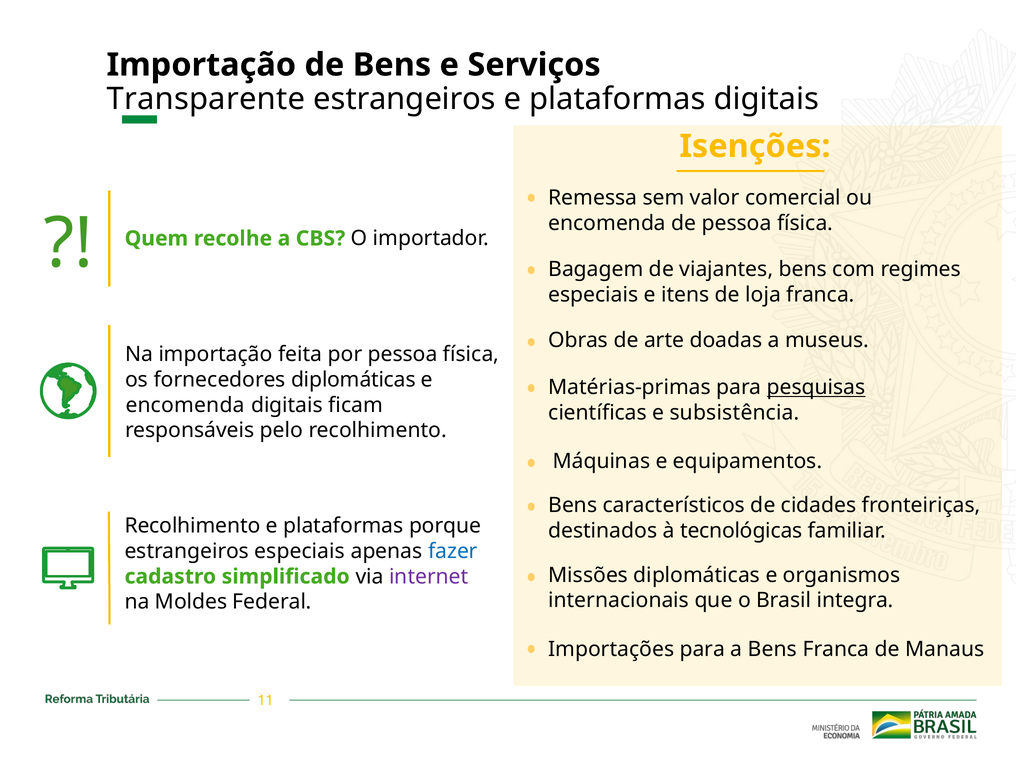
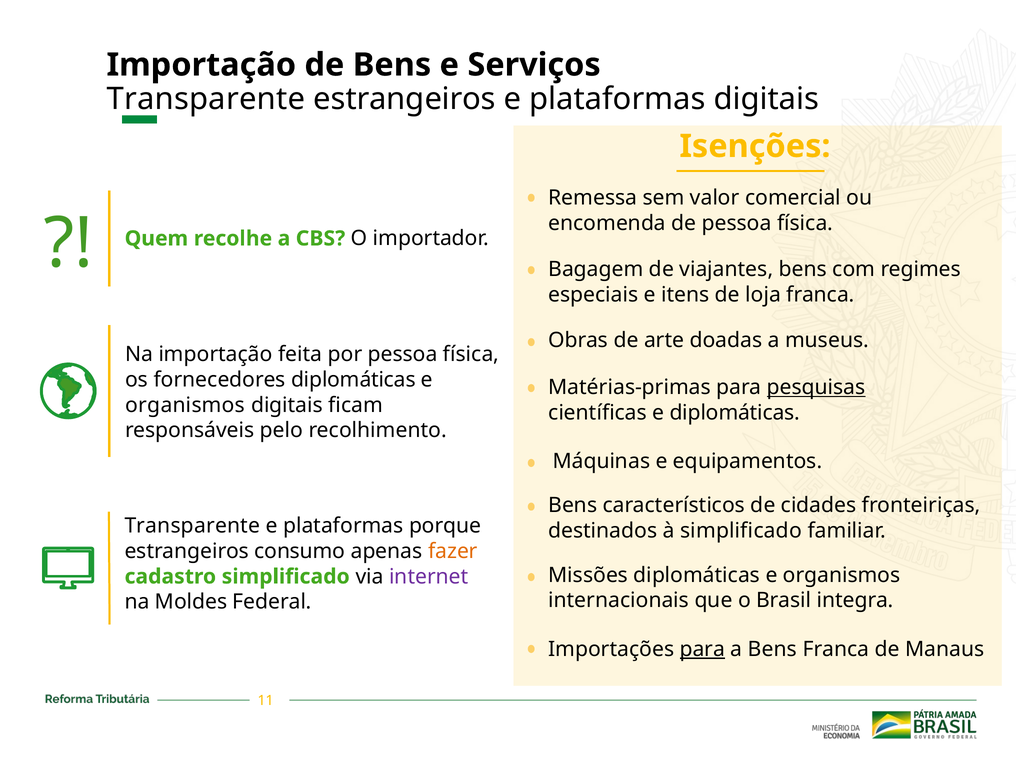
encomenda: encomenda -> organismos (185, 405)
e subsistência: subsistência -> diplomáticas (735, 413)
Recolhimento: Recolhimento -> Transparente (192, 526)
à tecnológicas: tecnológicas -> simplificado (741, 531)
estrangeiros especiais: especiais -> consumo (300, 551)
fazer colour: blue -> orange (453, 551)
para underline: none -> present (702, 649)
